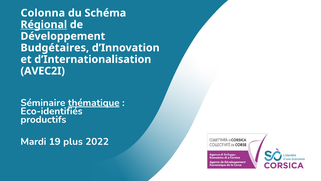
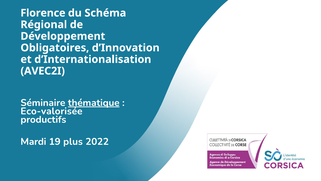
Colonna: Colonna -> Florence (43, 13)
Régional underline: present -> none (44, 25)
Budgétaires: Budgétaires -> Obligatoires (55, 48)
Eco-identifiés: Eco-identifiés -> Eco-valorisée (51, 111)
